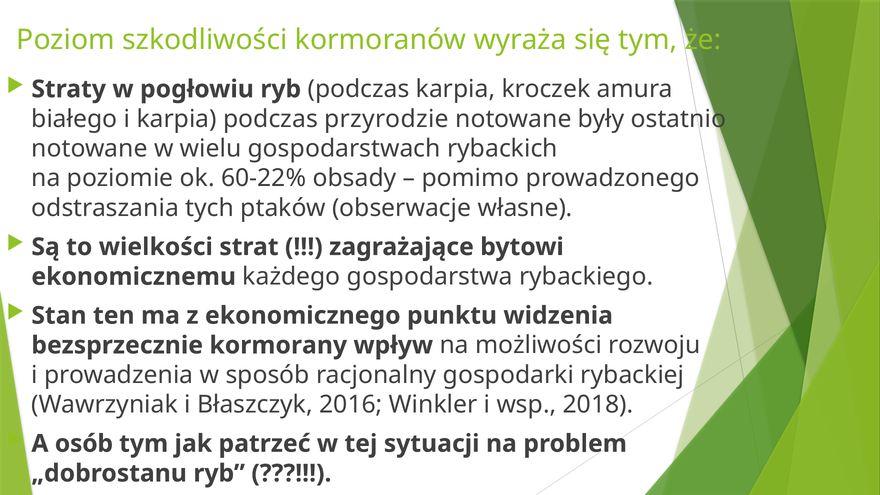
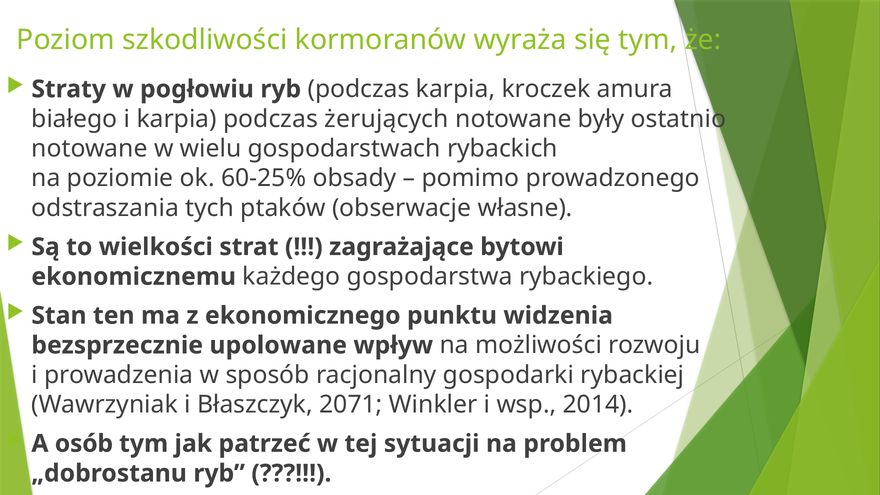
przyrodzie: przyrodzie -> żerujących (387, 119)
60-22%: 60-22% -> 60-25% (264, 178)
kormorany: kormorany -> upolowane (278, 345)
2016: 2016 -> 2071 (351, 405)
2018: 2018 -> 2014 (598, 405)
